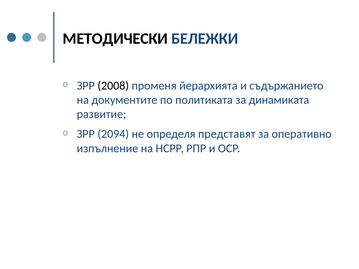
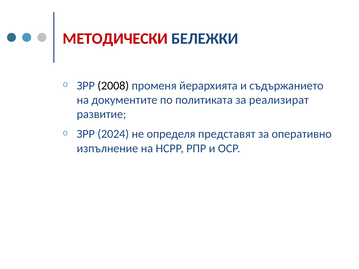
МЕТОДИЧЕСКИ colour: black -> red (115, 39)
динамиката: динамиката -> реализират (279, 100)
2094: 2094 -> 2024 (113, 134)
